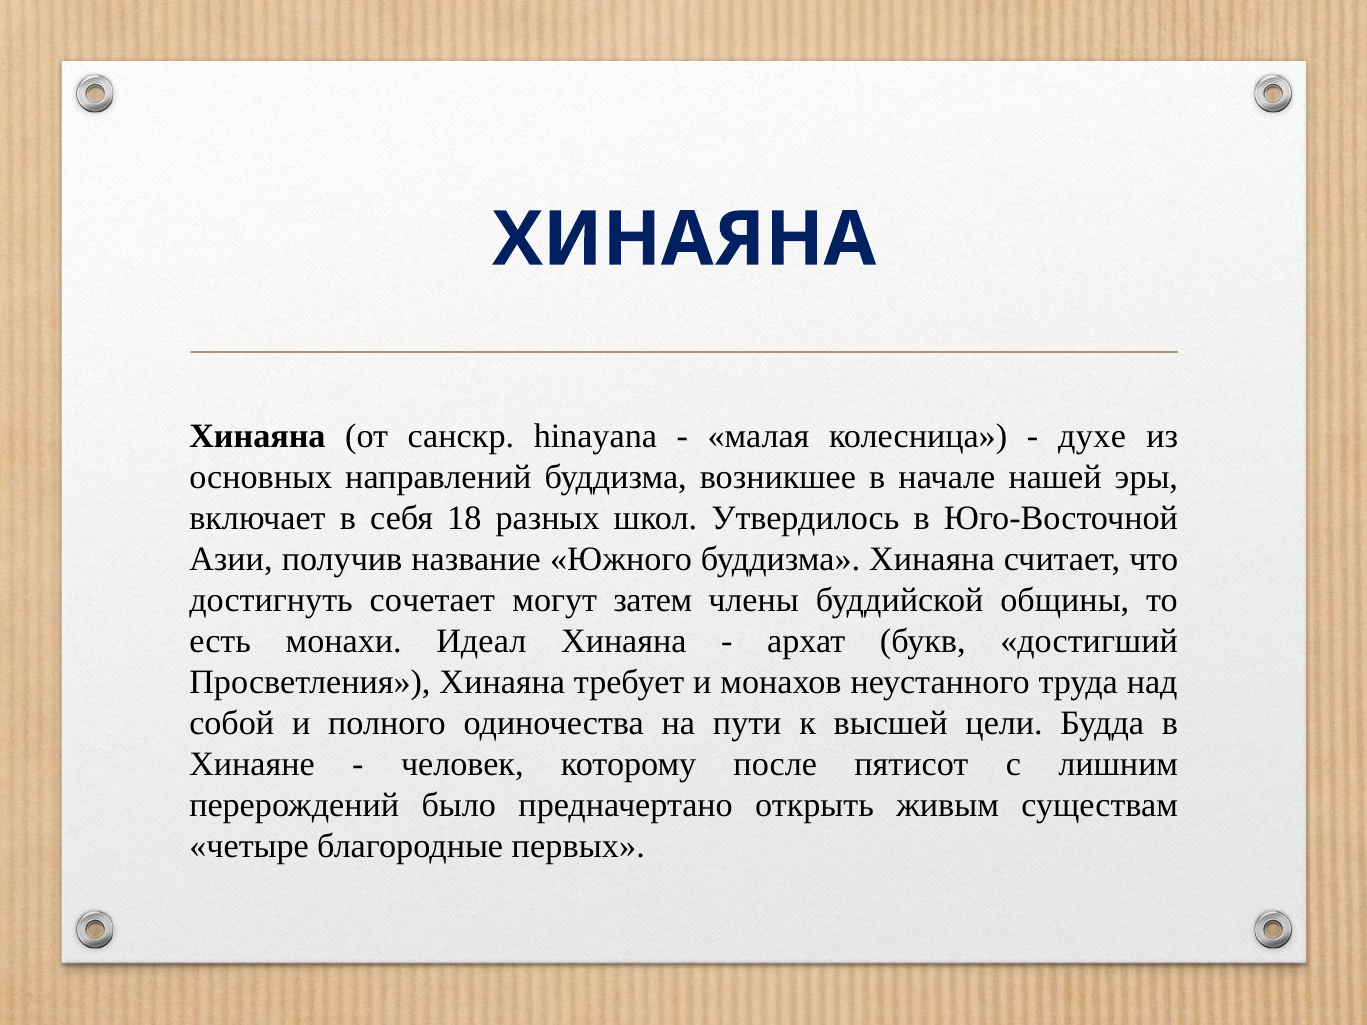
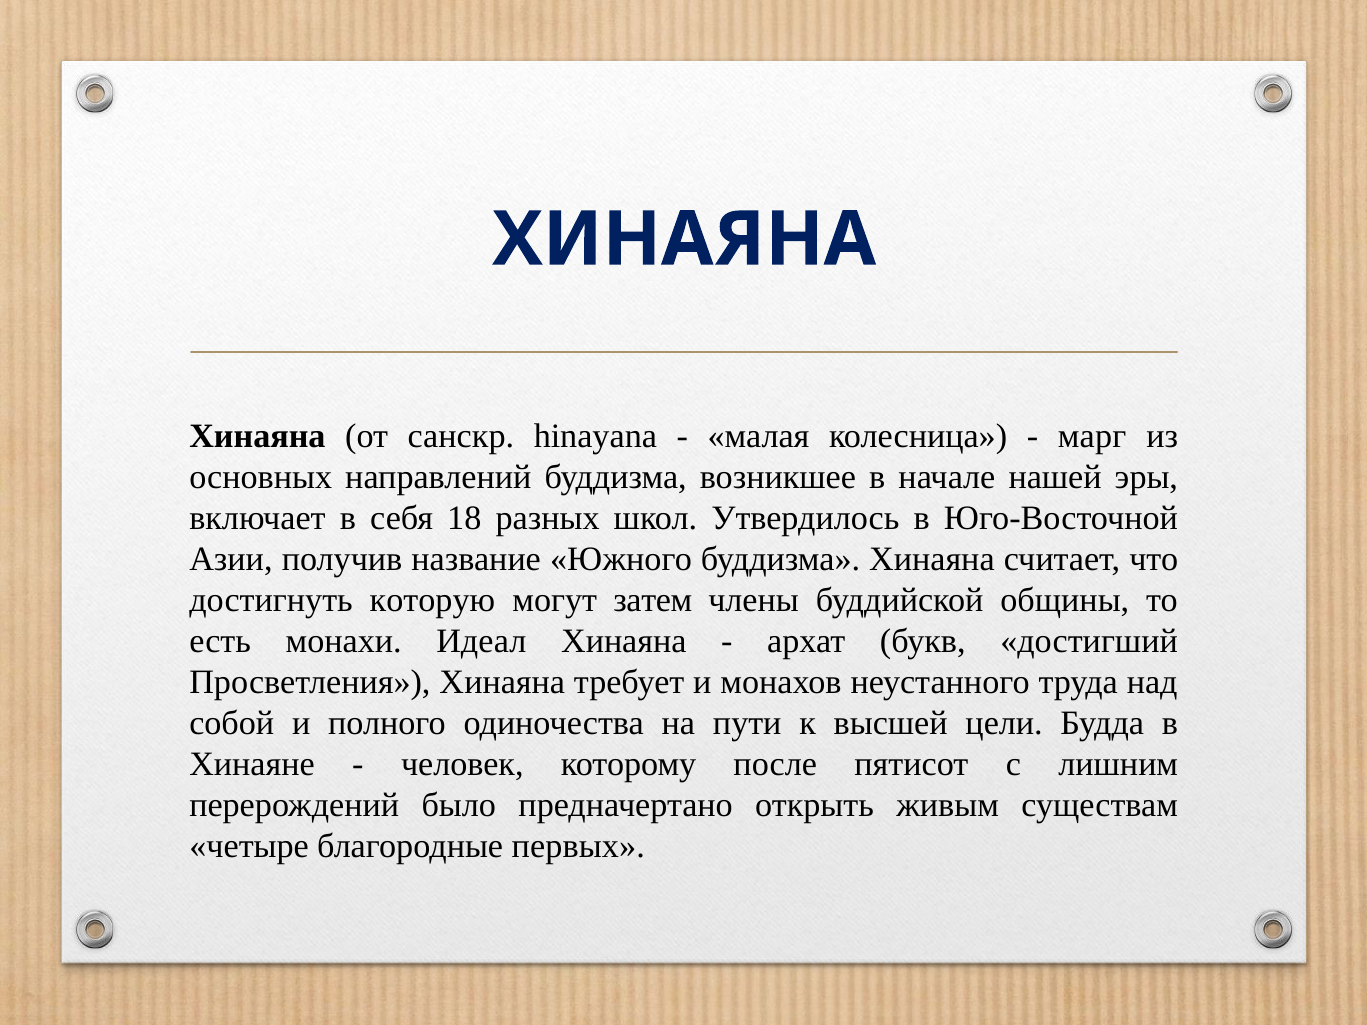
духе: духе -> марг (1092, 436)
сочетает: сочетает -> которую (432, 600)
